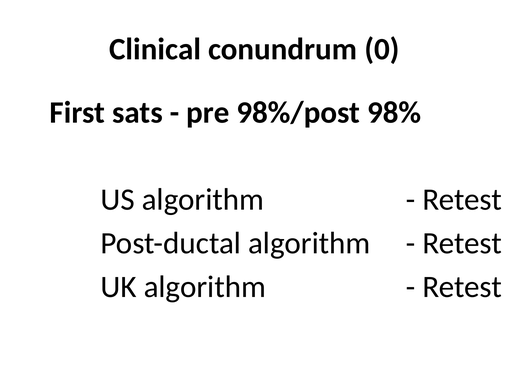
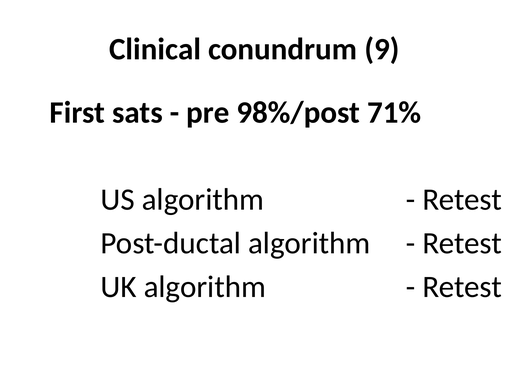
0: 0 -> 9 (382, 49)
98%: 98% -> 71% (394, 112)
